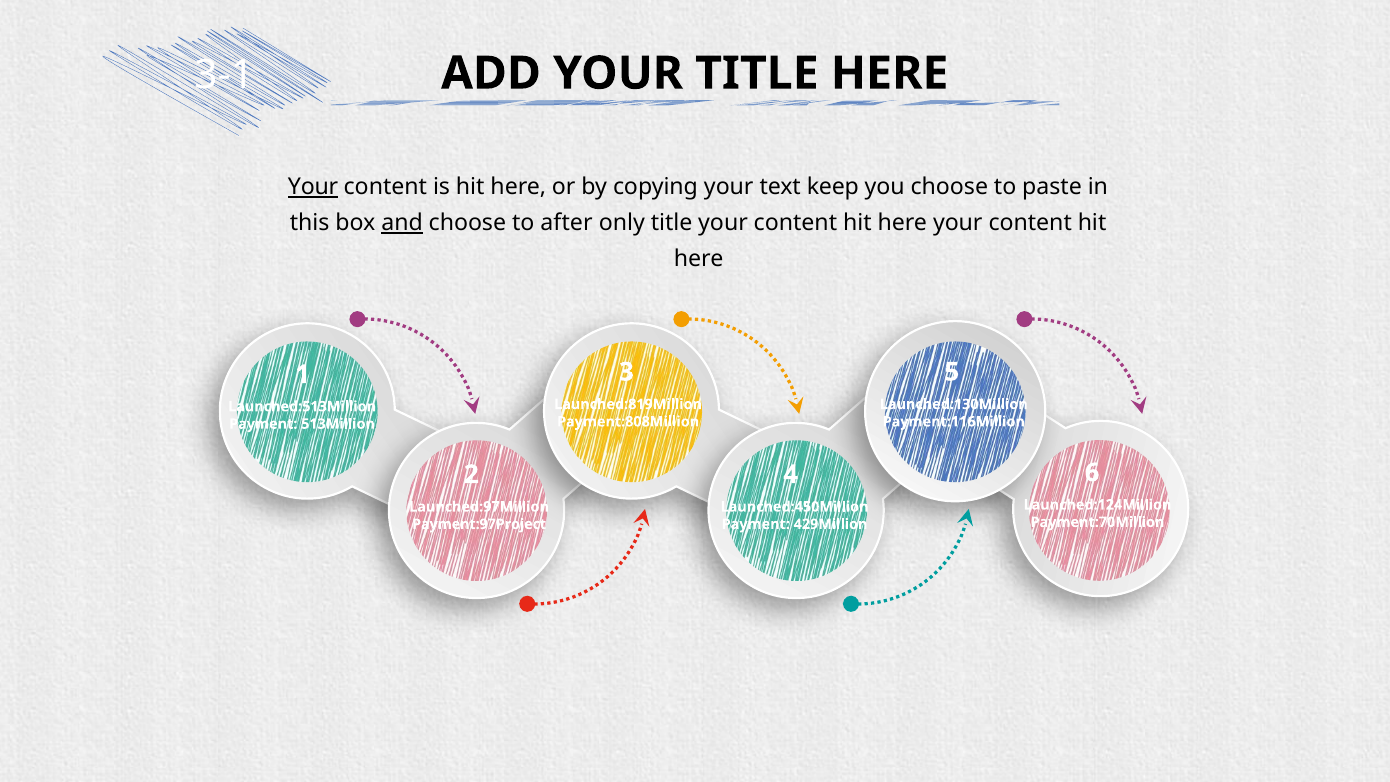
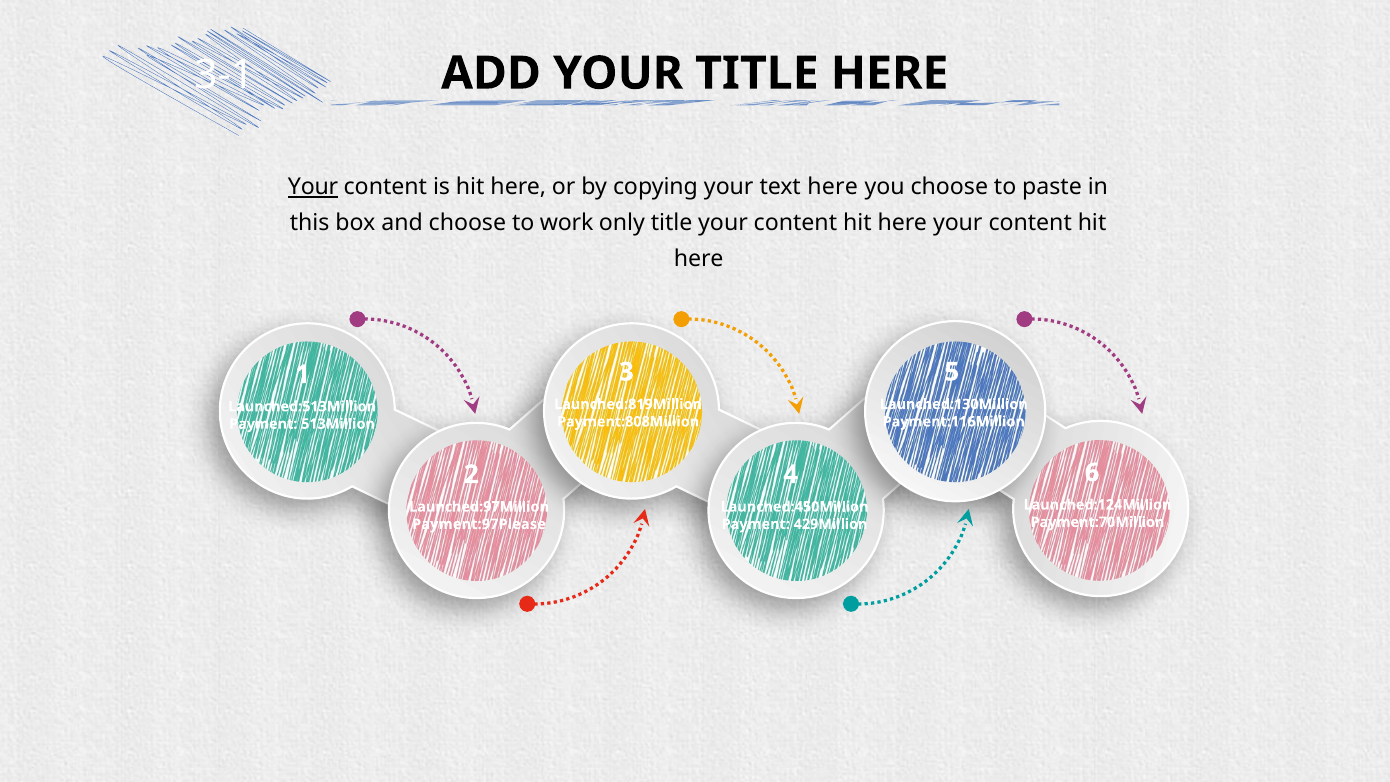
text keep: keep -> here (833, 187)
and underline: present -> none (402, 223)
after: after -> work (567, 223)
Payment:97Project: Payment:97Project -> Payment:97Please (479, 524)
